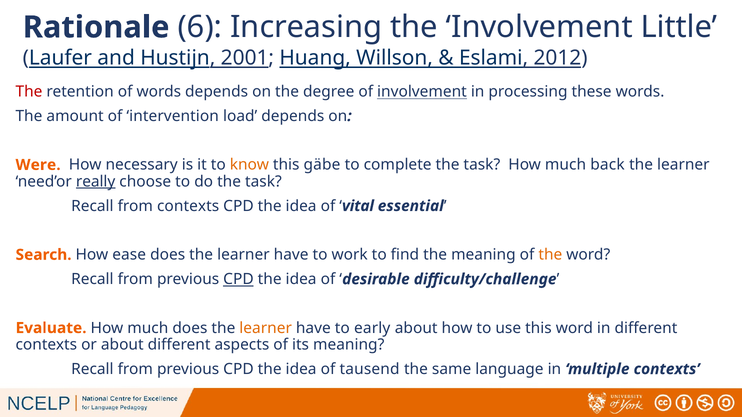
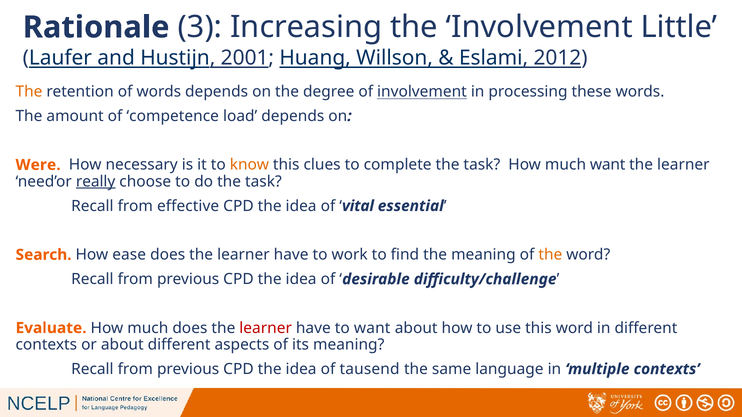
6: 6 -> 3 (200, 27)
The colour: red -> orange (29, 92)
intervention: intervention -> competence (173, 116)
gäbe: gäbe -> clues (322, 165)
much back: back -> want (608, 165)
from contexts: contexts -> effective (188, 206)
CPD underline: present -> none (238, 279)
learner colour: orange -> red (266, 328)
to early: early -> want (372, 328)
